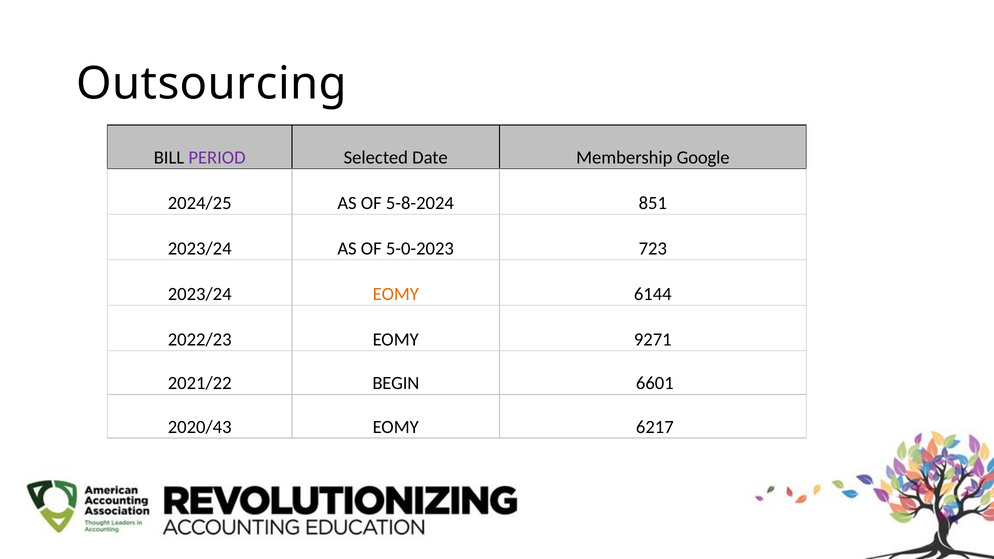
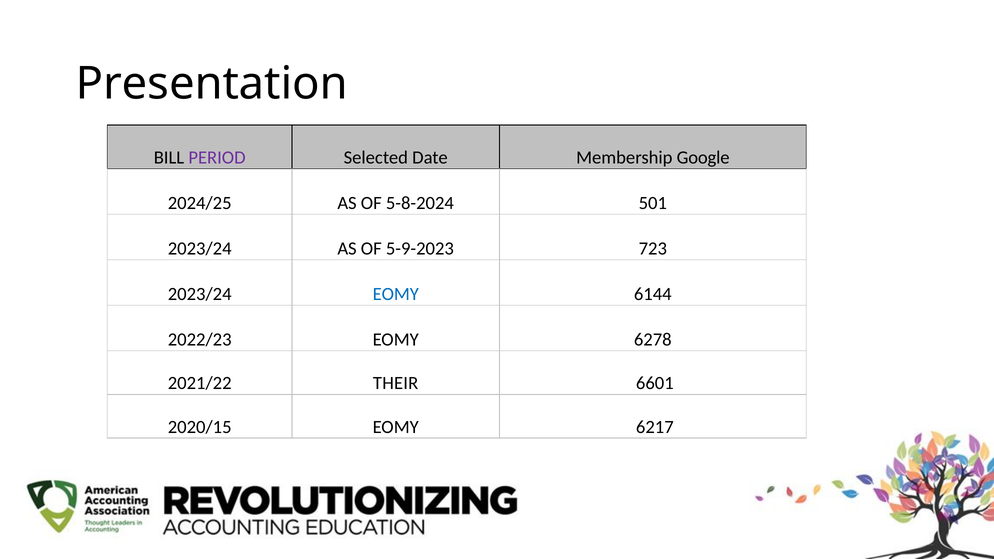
Outsourcing: Outsourcing -> Presentation (212, 83)
851: 851 -> 501 (653, 203)
5-0-2023: 5-0-2023 -> 5-9-2023 (420, 249)
EOMY colour: orange -> blue (396, 294)
9271: 9271 -> 6278 (653, 340)
BEGIN: BEGIN -> THEIR (396, 383)
2020/43: 2020/43 -> 2020/15 (200, 427)
